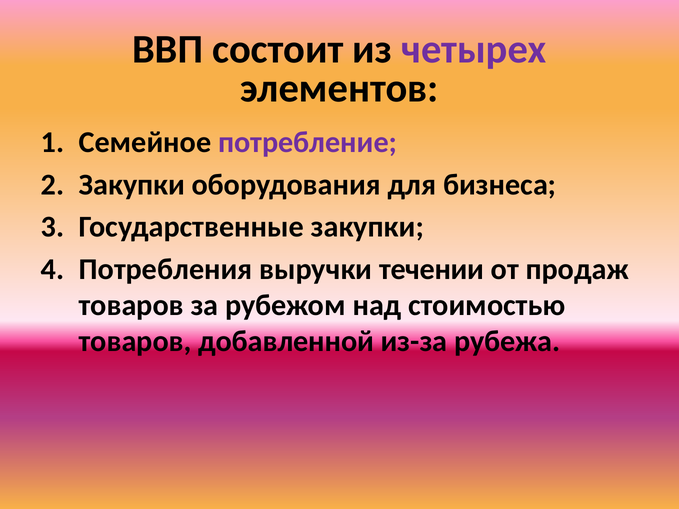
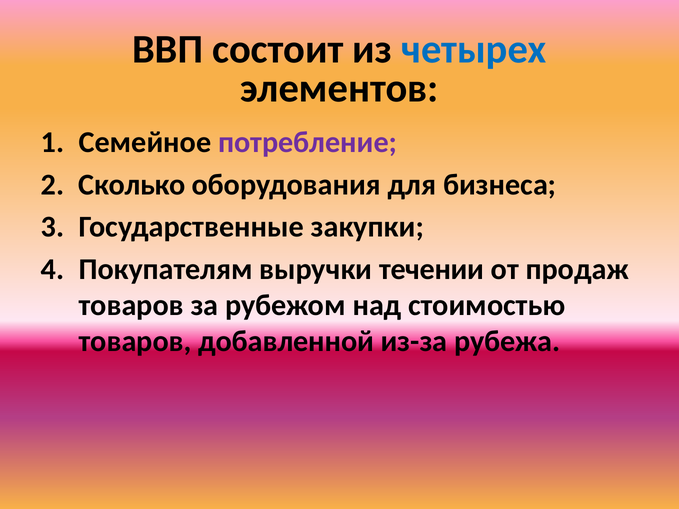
четырех colour: purple -> blue (474, 49)
Закупки: Закупки -> Сколько (132, 185)
Потребления: Потребления -> Покупателям (166, 269)
